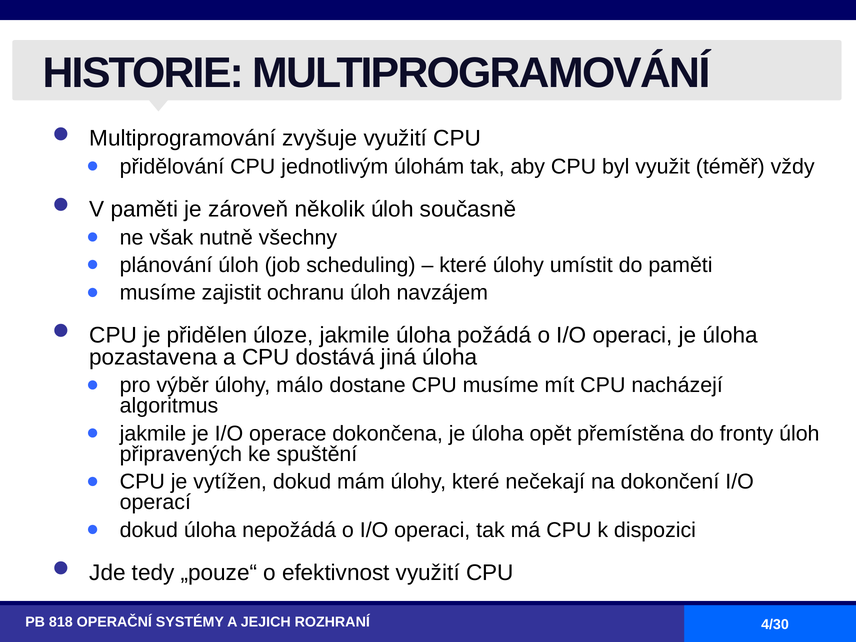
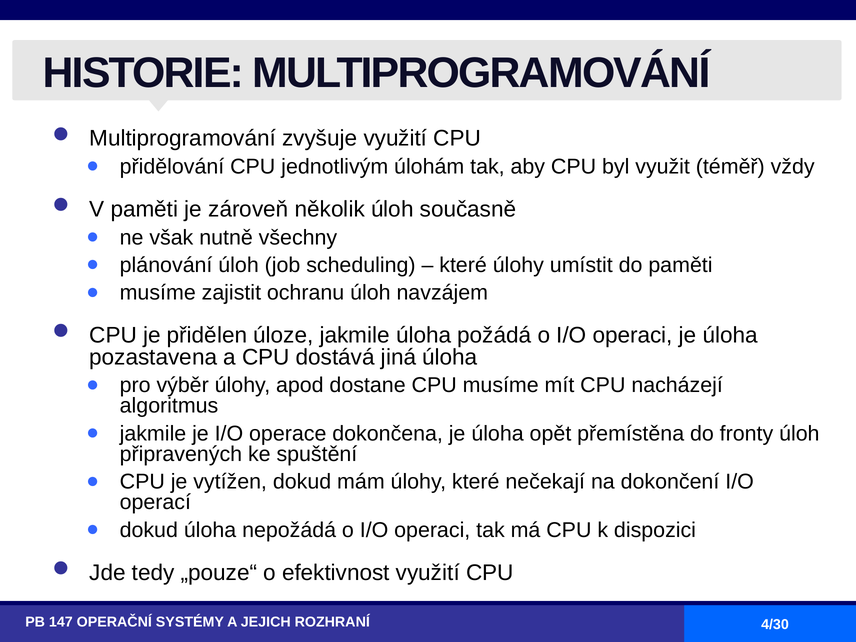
málo: málo -> apod (300, 385)
818: 818 -> 147 (61, 622)
